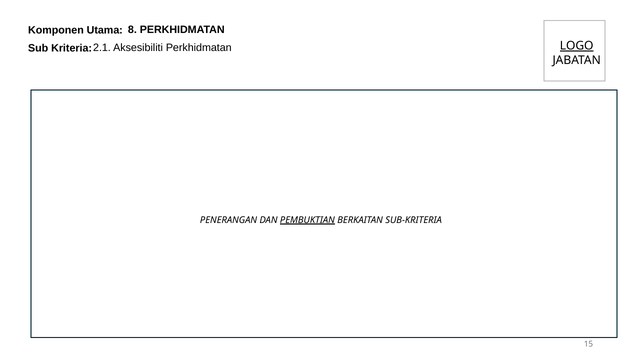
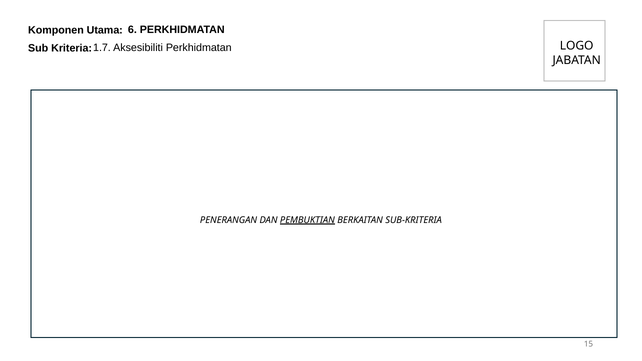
8: 8 -> 6 (132, 30)
2.1: 2.1 -> 1.7 (102, 48)
LOGO underline: present -> none (577, 46)
